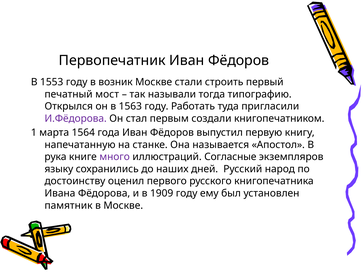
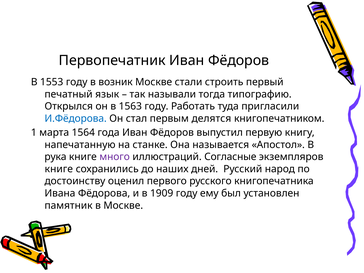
мост: мост -> язык (107, 94)
И.Фёдорова colour: purple -> blue (76, 118)
создали: создали -> делятся (211, 118)
языку: языку -> книге (59, 169)
